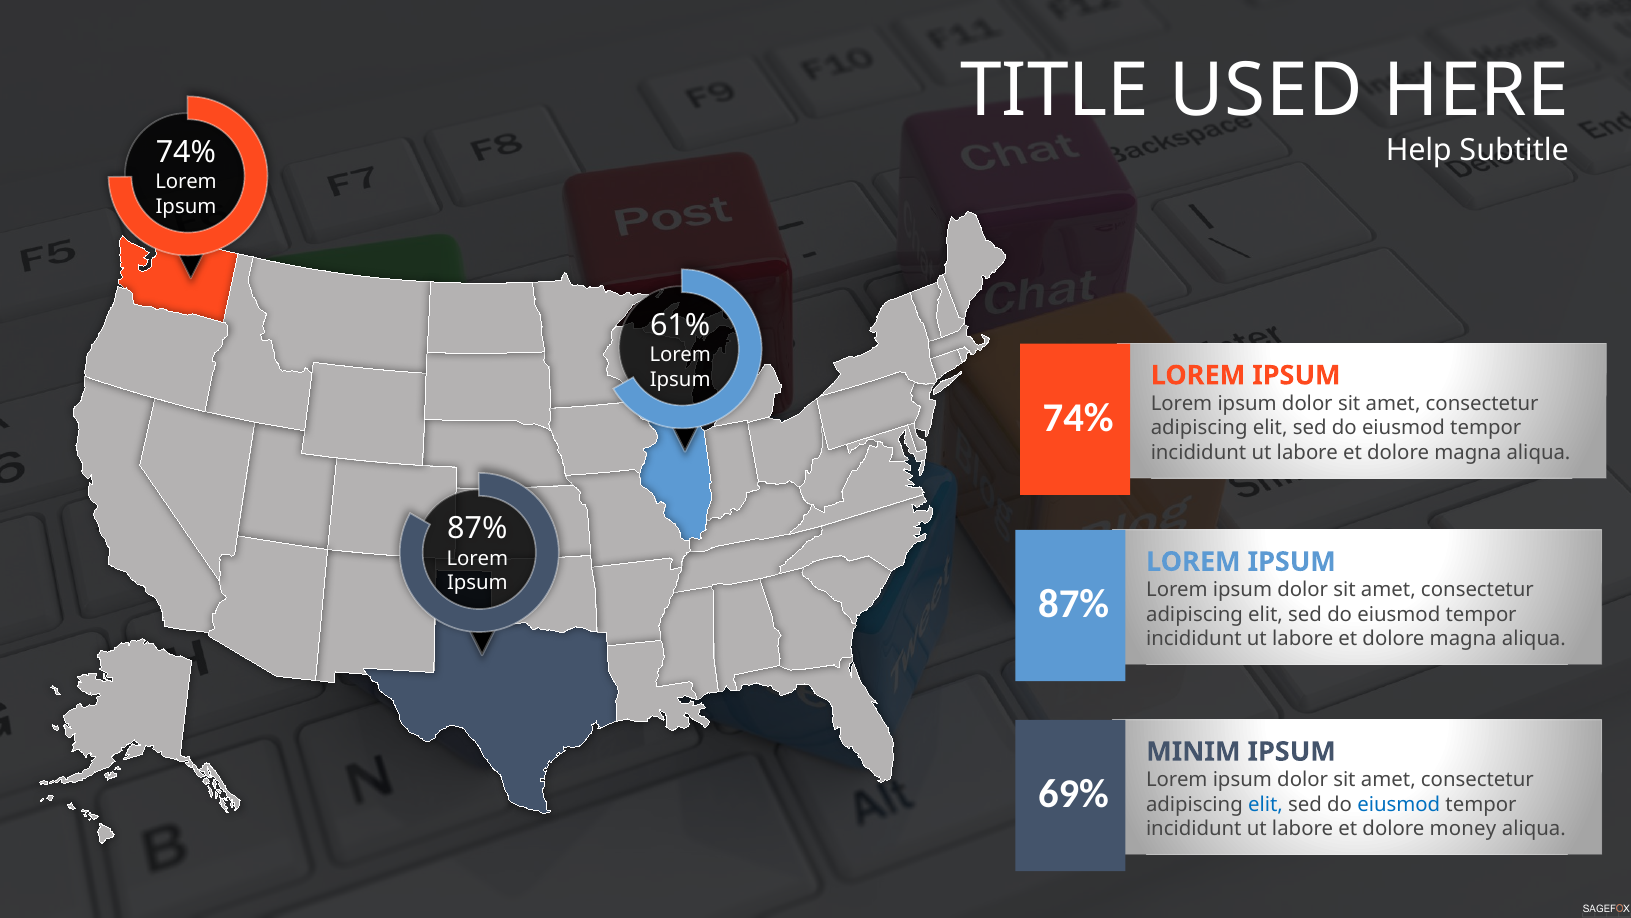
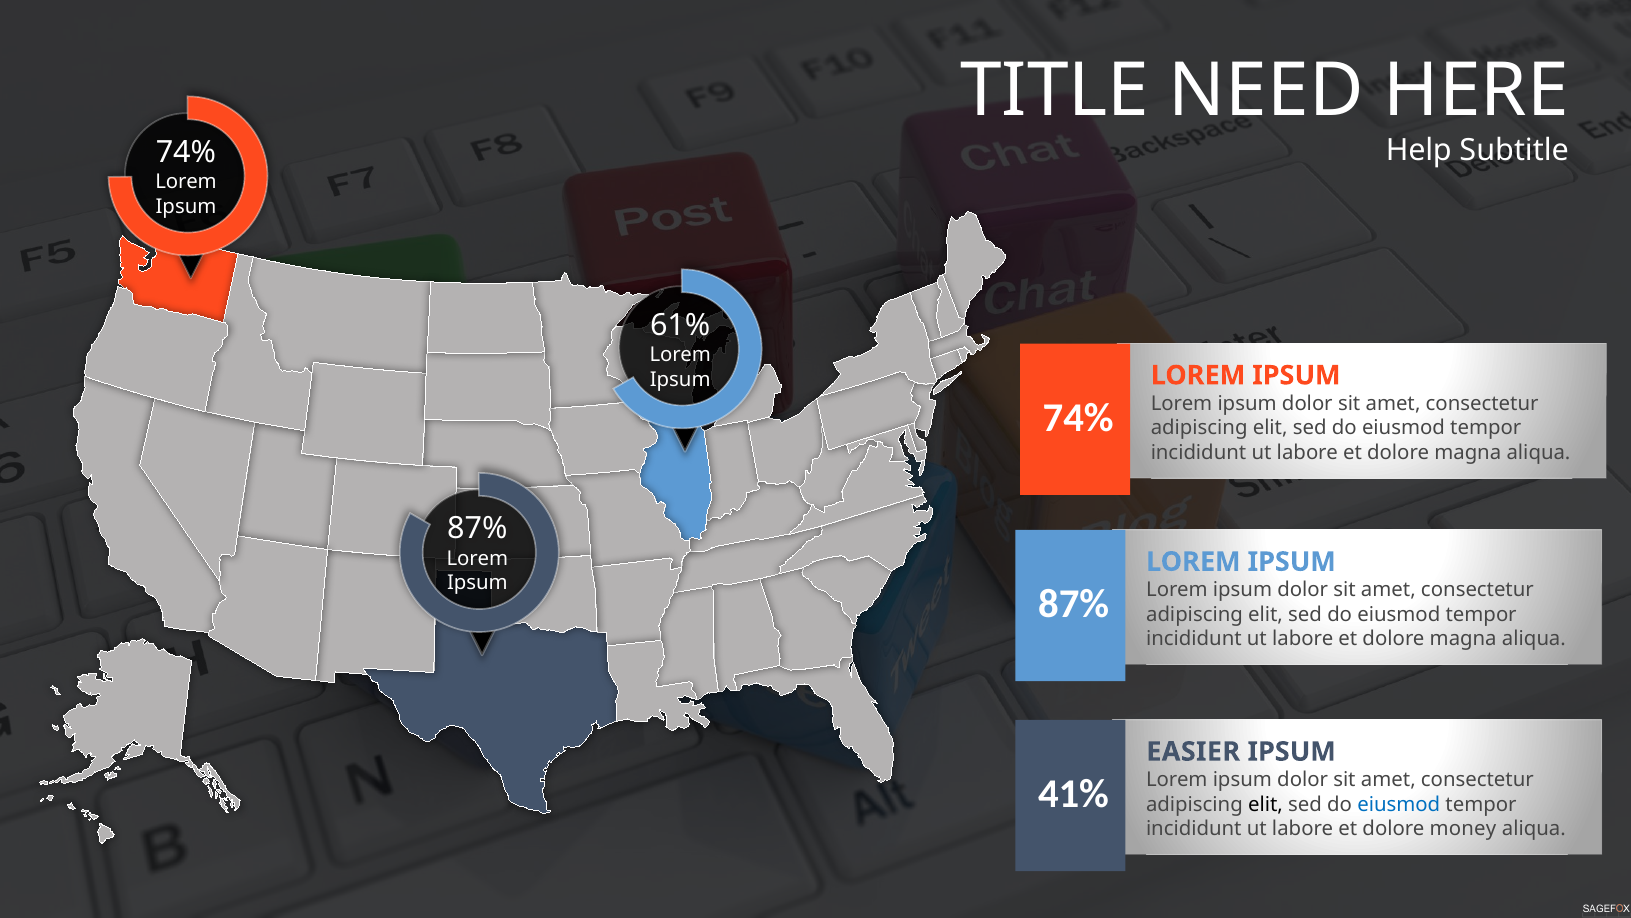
USED: USED -> NEED (1266, 91)
MINIM: MINIM -> EASIER (1193, 751)
69%: 69% -> 41% (1073, 794)
elit colour: blue -> black (1265, 804)
